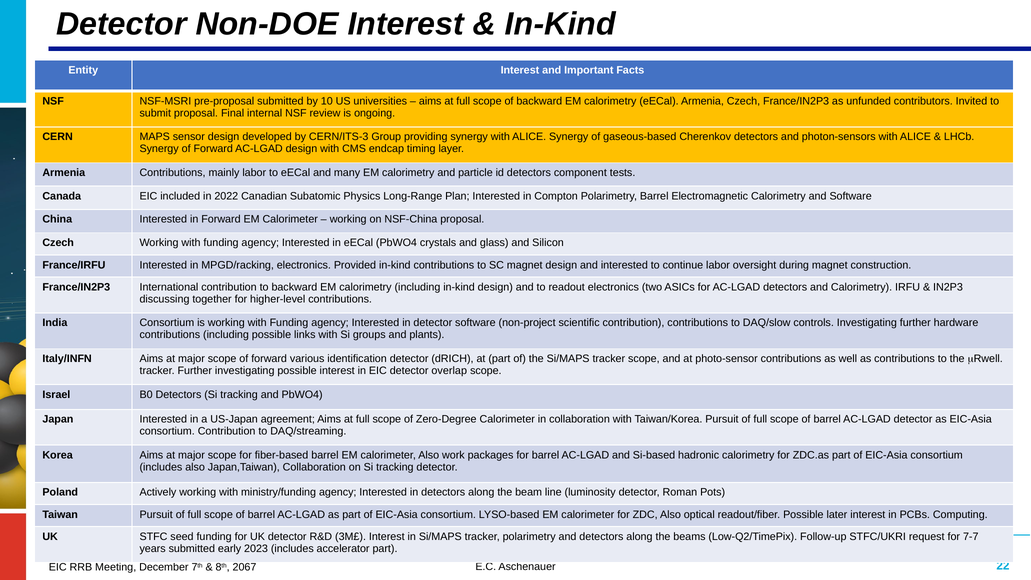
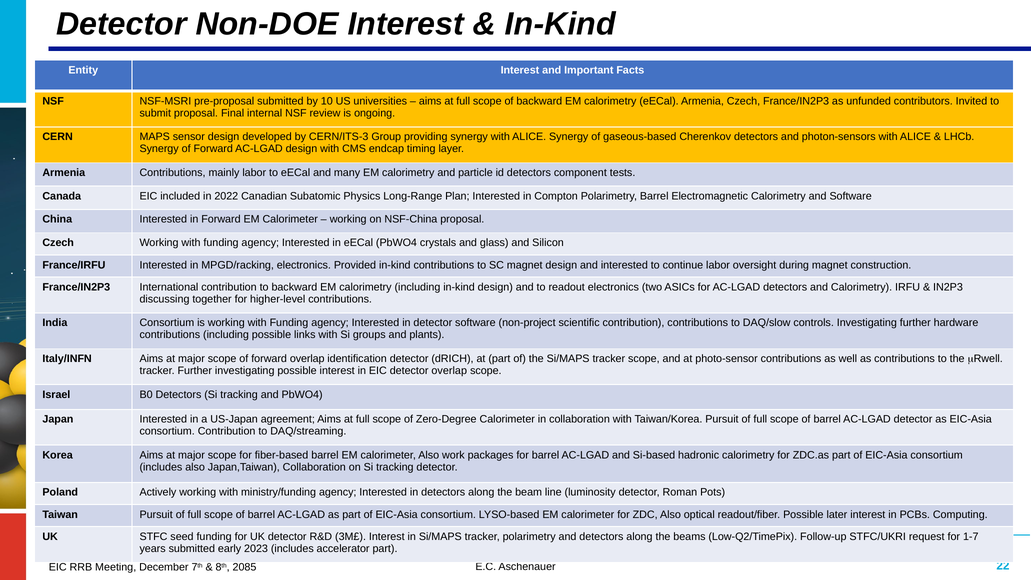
forward various: various -> overlap (307, 359)
7-7: 7-7 -> 1-7 (971, 536)
2067: 2067 -> 2085 (244, 567)
